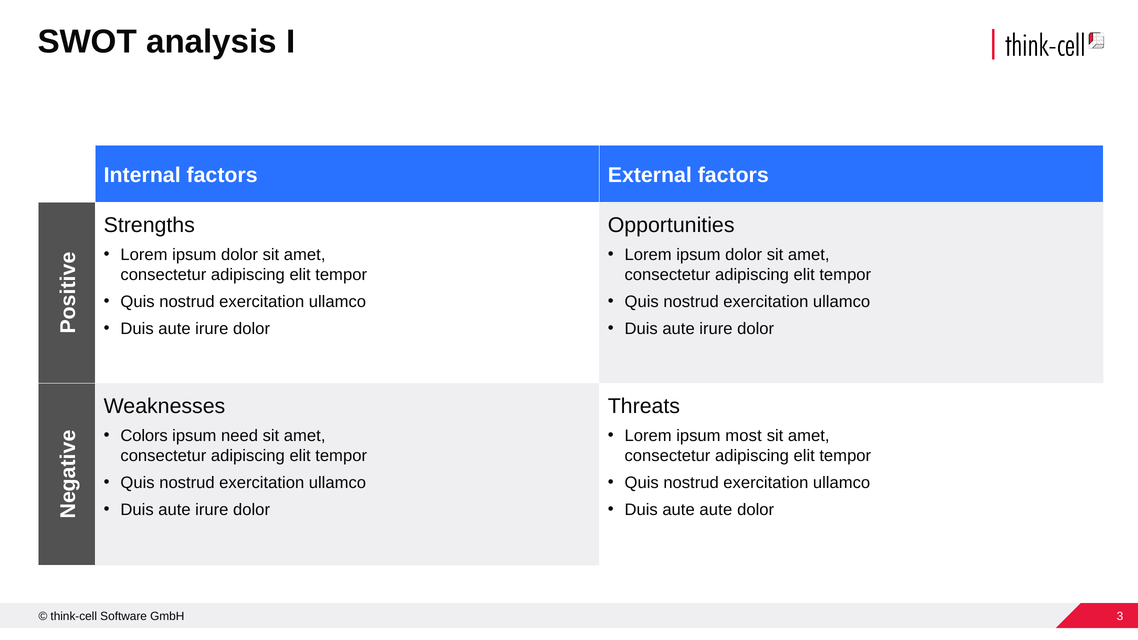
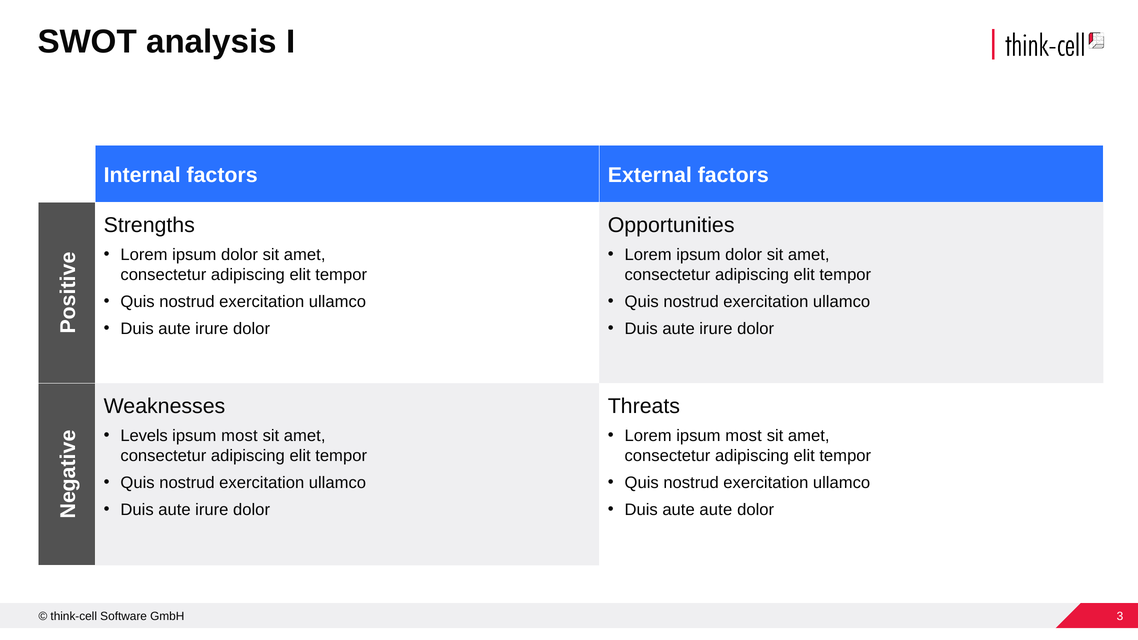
Colors: Colors -> Levels (144, 436)
need: need -> most (239, 436)
